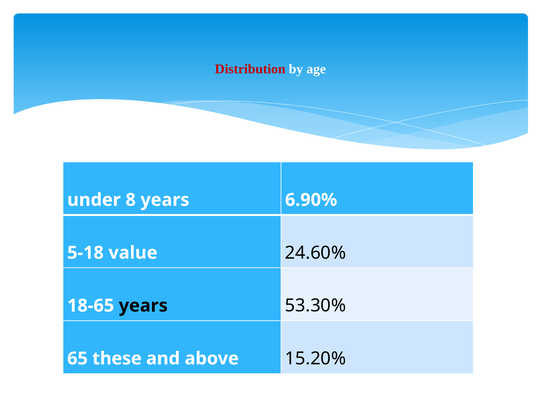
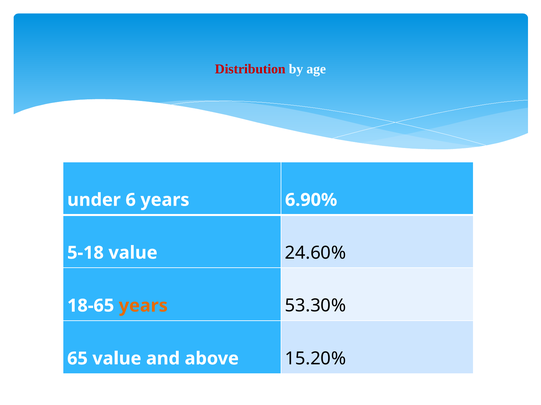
8: 8 -> 6 (131, 200)
years colour: black -> orange (143, 306)
65 these: these -> value (117, 359)
